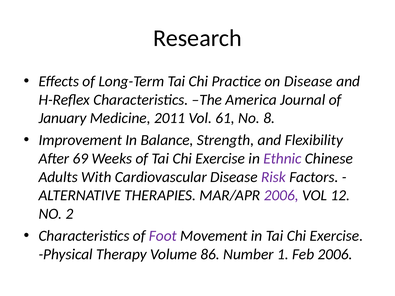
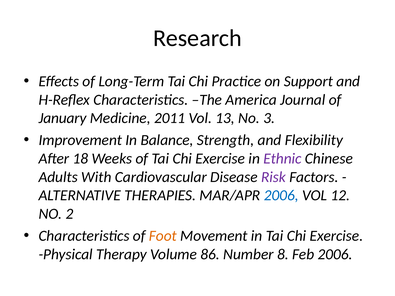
on Disease: Disease -> Support (308, 81)
61: 61 -> 13 (225, 118)
8: 8 -> 3 (269, 118)
69: 69 -> 18 (80, 159)
2006 colour: purple -> blue (281, 196)
Foot colour: purple -> orange (163, 236)
1: 1 -> 8 (283, 254)
